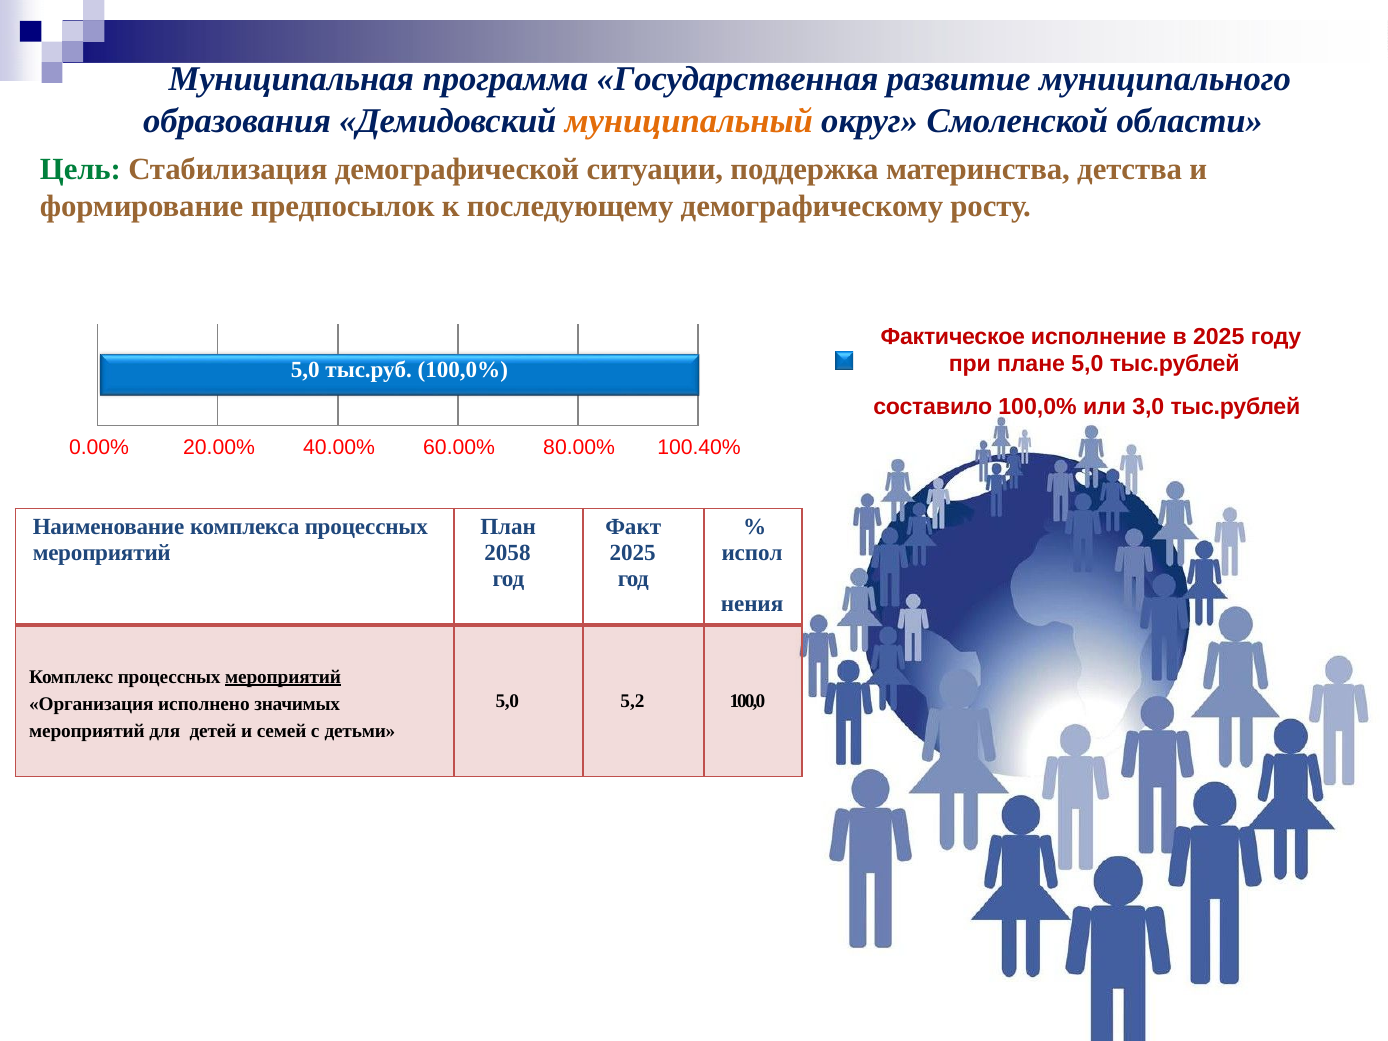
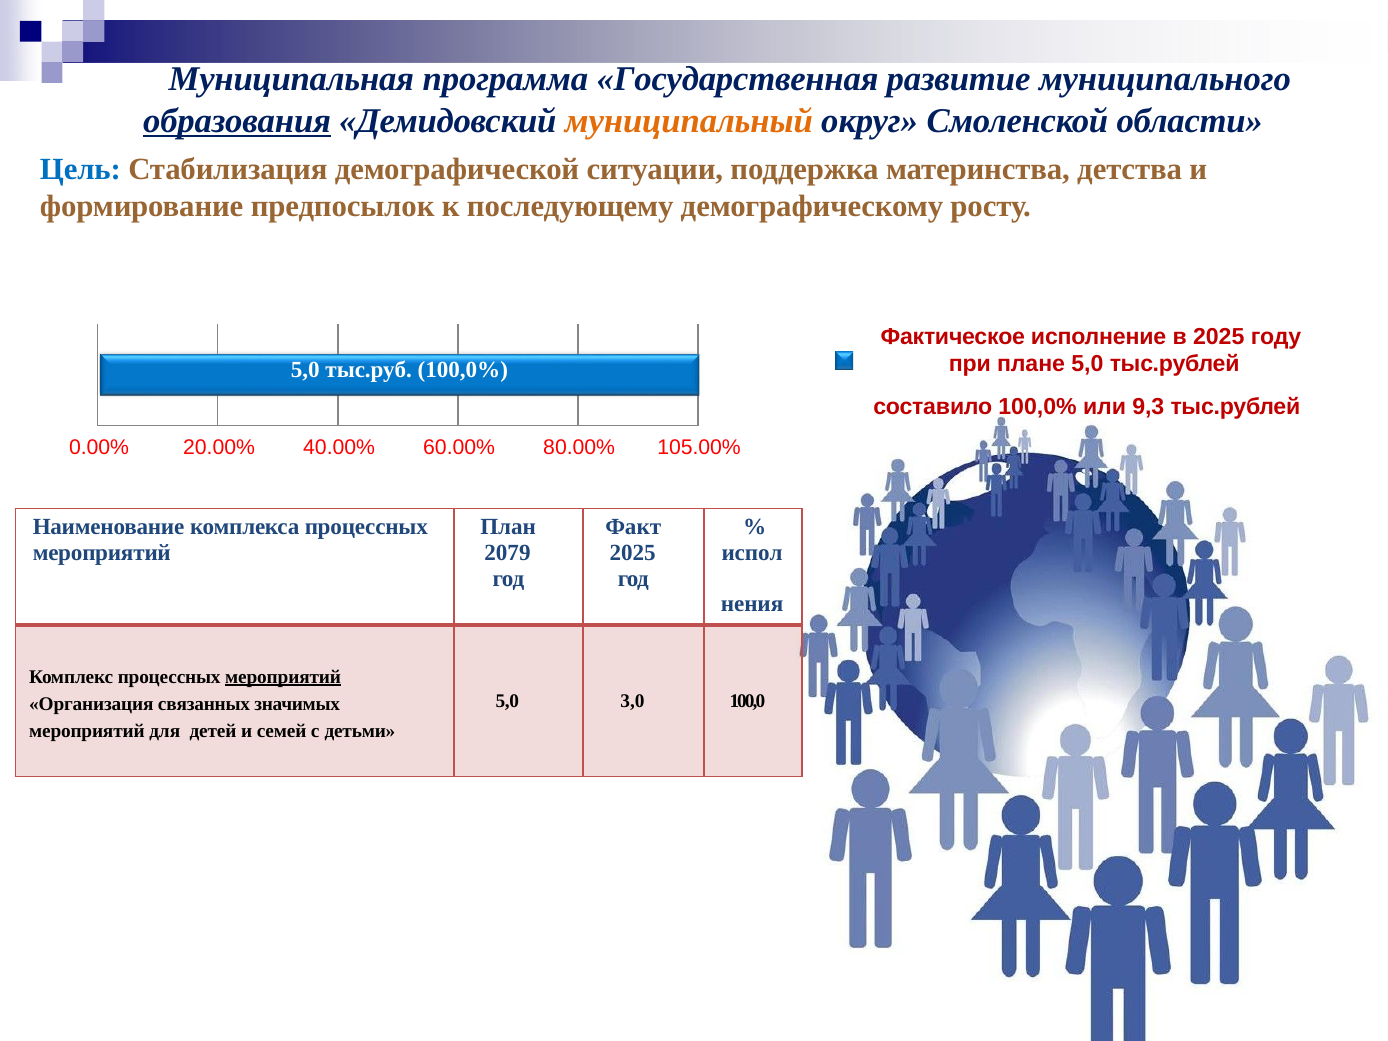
образования underline: none -> present (237, 121)
Цель colour: green -> blue (80, 169)
3,0: 3,0 -> 9,3 (1148, 407)
100.40%: 100.40% -> 105.00% (699, 447)
2058: 2058 -> 2079 (507, 553)
5,2: 5,2 -> 3,0 (632, 701)
исполнено: исполнено -> связанных (204, 704)
